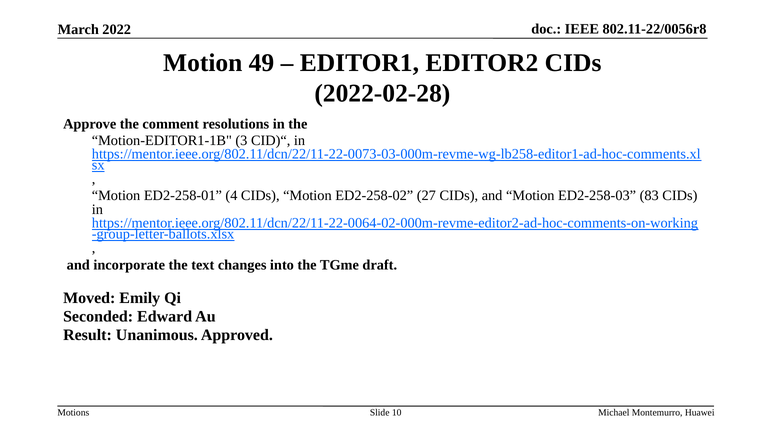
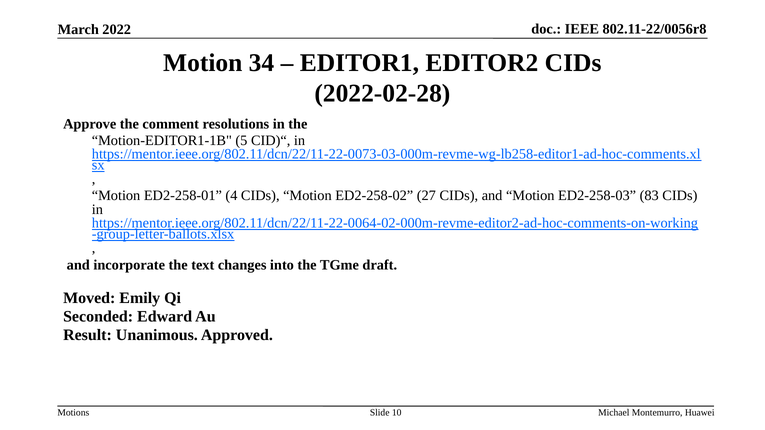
49: 49 -> 34 (261, 63)
3: 3 -> 5 (241, 141)
